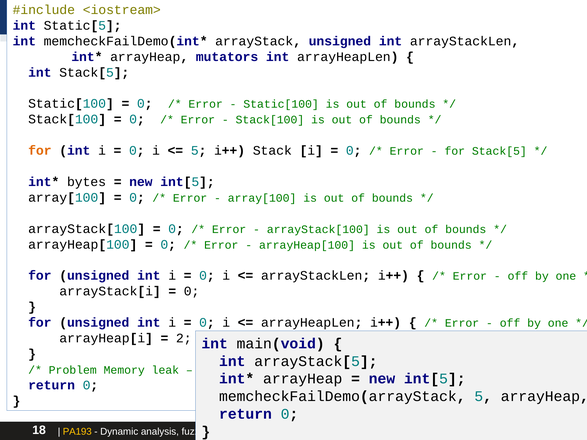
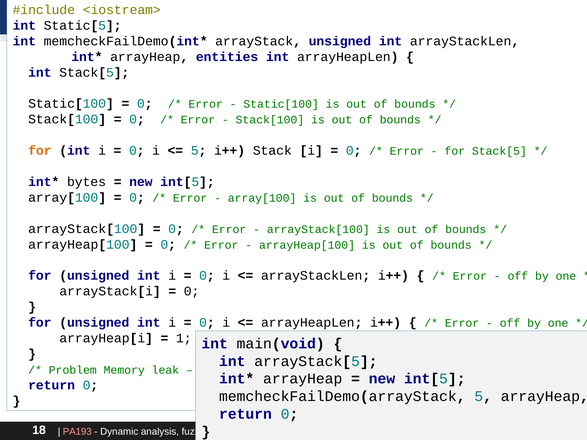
mutators: mutators -> entities (227, 57)
2: 2 -> 1 (184, 338)
PA193 colour: yellow -> pink (77, 432)
